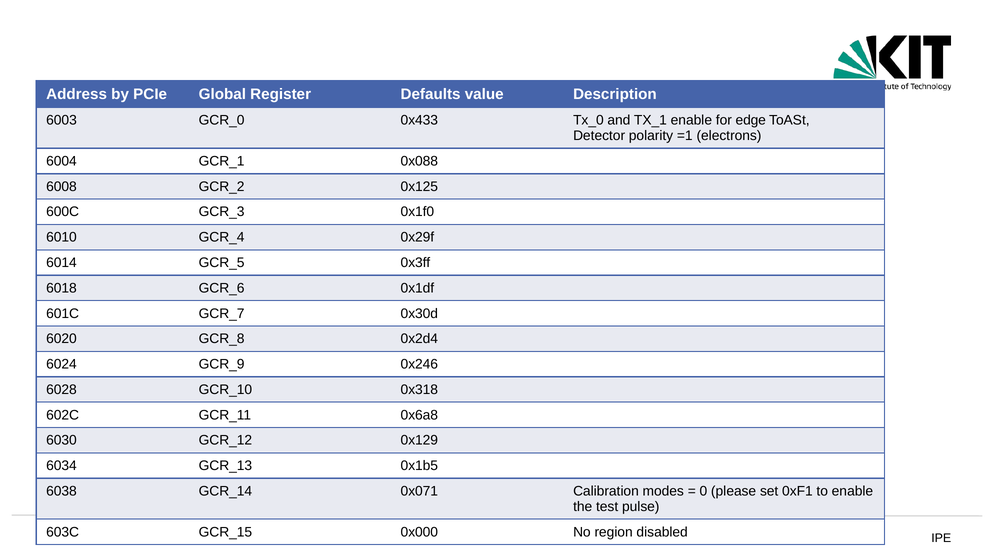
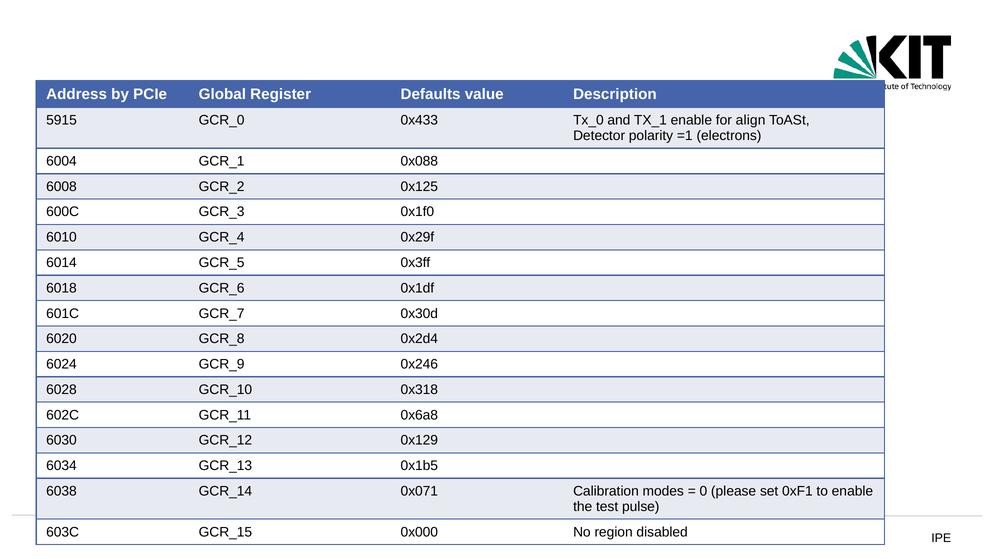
6003: 6003 -> 5915 (62, 120)
edge: edge -> align (751, 120)
